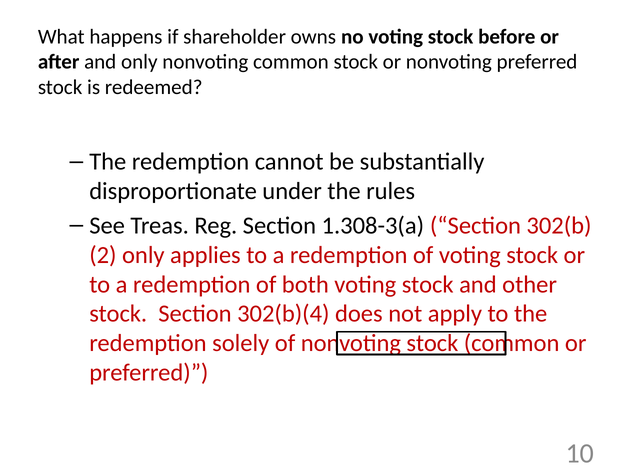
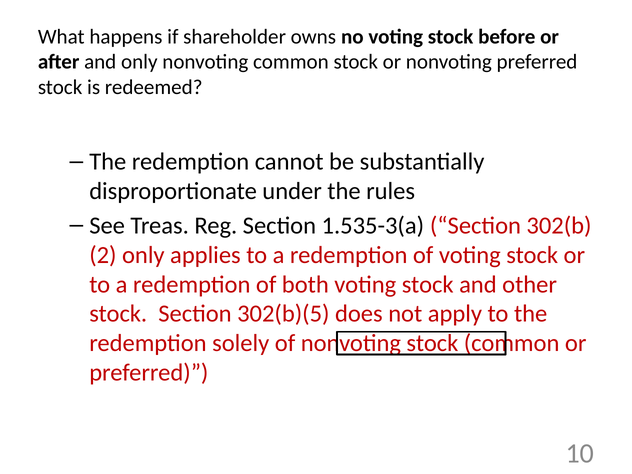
1.308-3(a: 1.308-3(a -> 1.535-3(a (373, 226)
302(b)(4: 302(b)(4 -> 302(b)(5 (283, 314)
